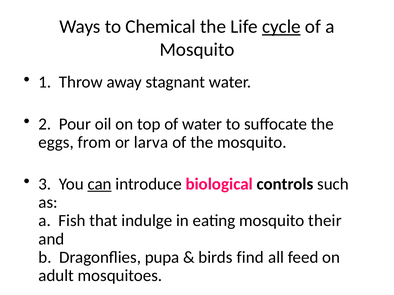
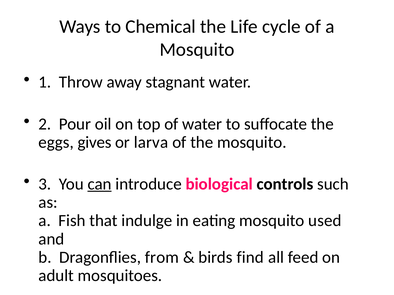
cycle underline: present -> none (281, 27)
from: from -> gives (94, 142)
their: their -> used (325, 221)
pupa: pupa -> from (162, 258)
